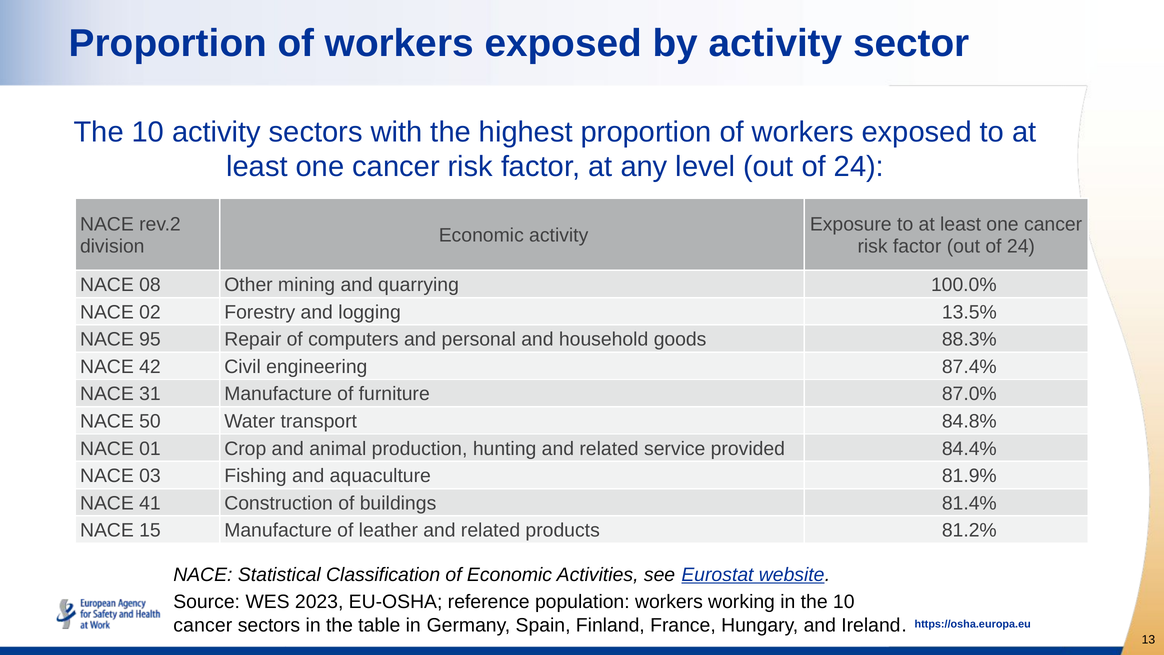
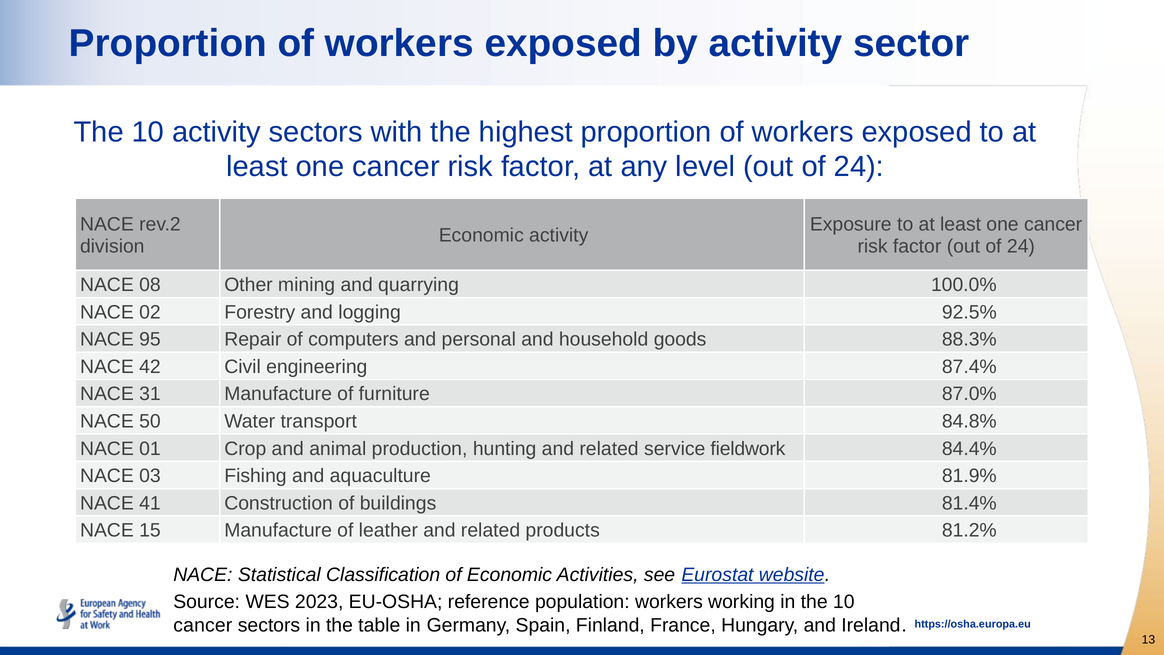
13.5%: 13.5% -> 92.5% (969, 312)
provided: provided -> fieldwork (748, 448)
